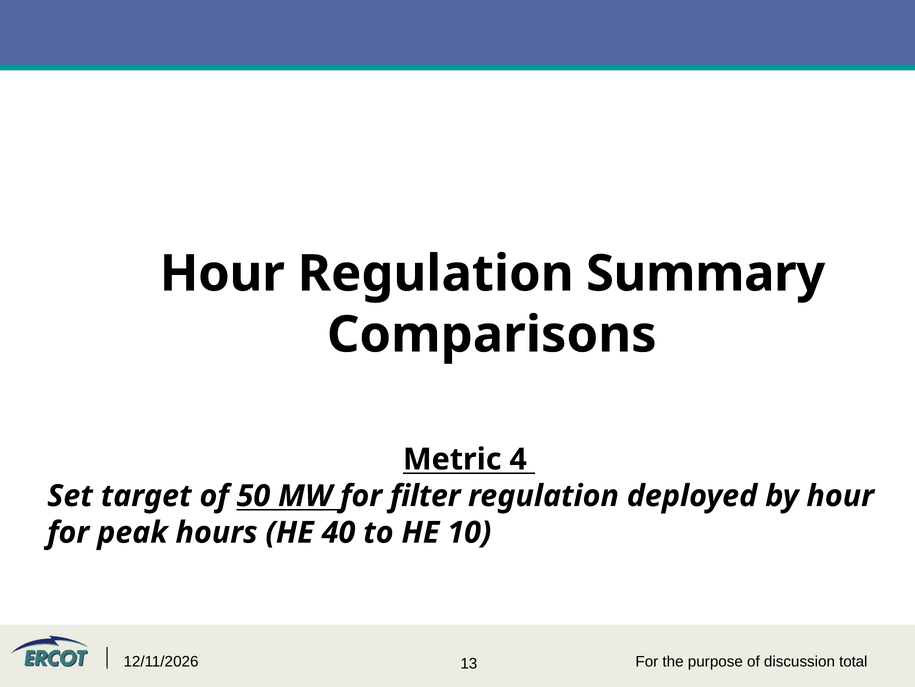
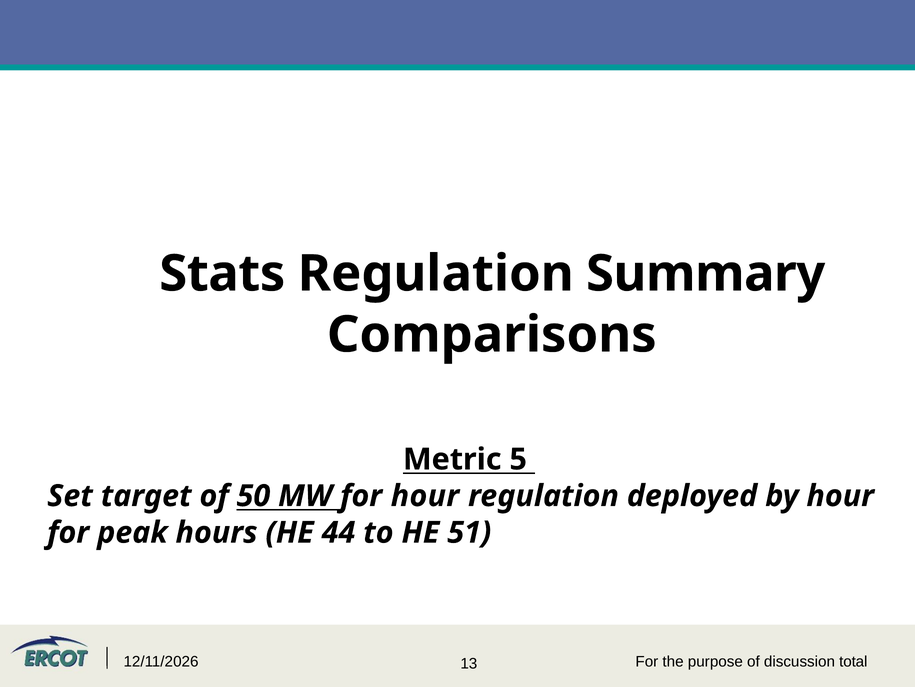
Hour: Hour -> Stats (222, 273)
4: 4 -> 5 (518, 459)
for filter: filter -> hour (425, 495)
40: 40 -> 44 (339, 532)
10: 10 -> 51 (469, 532)
